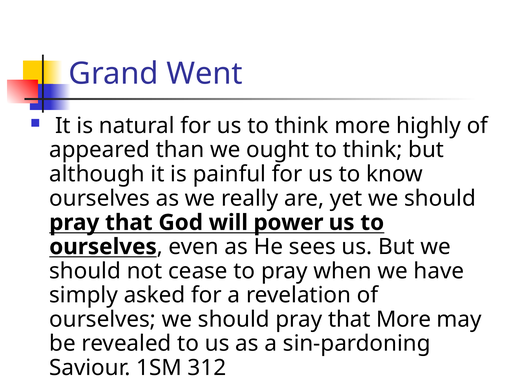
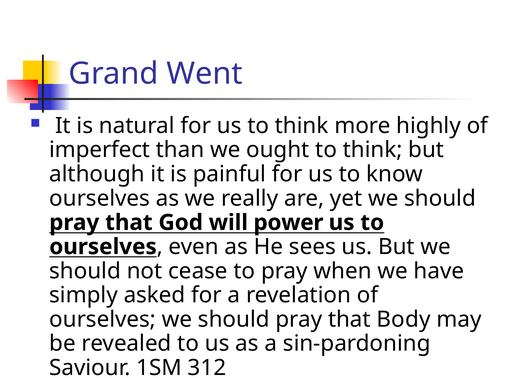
appeared: appeared -> imperfect (100, 150)
that More: More -> Body (404, 320)
